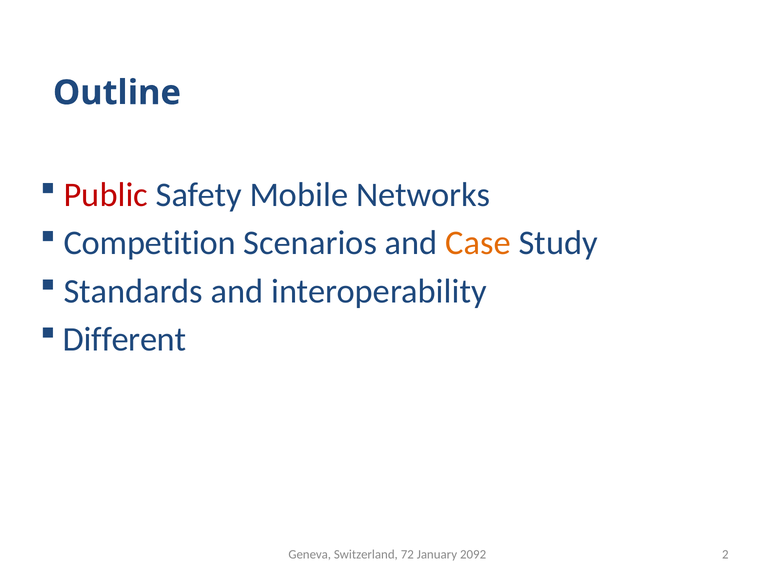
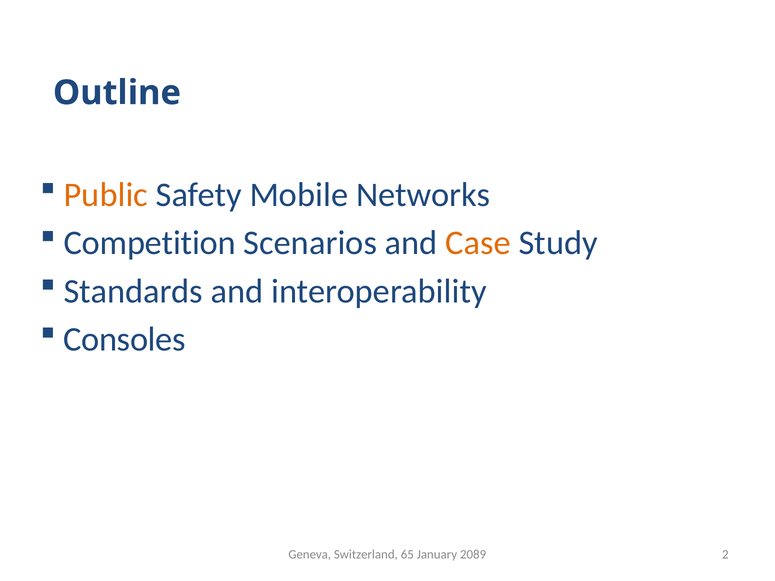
Public colour: red -> orange (106, 195)
Different: Different -> Consoles (125, 340)
72: 72 -> 65 (407, 555)
2092: 2092 -> 2089 (473, 555)
